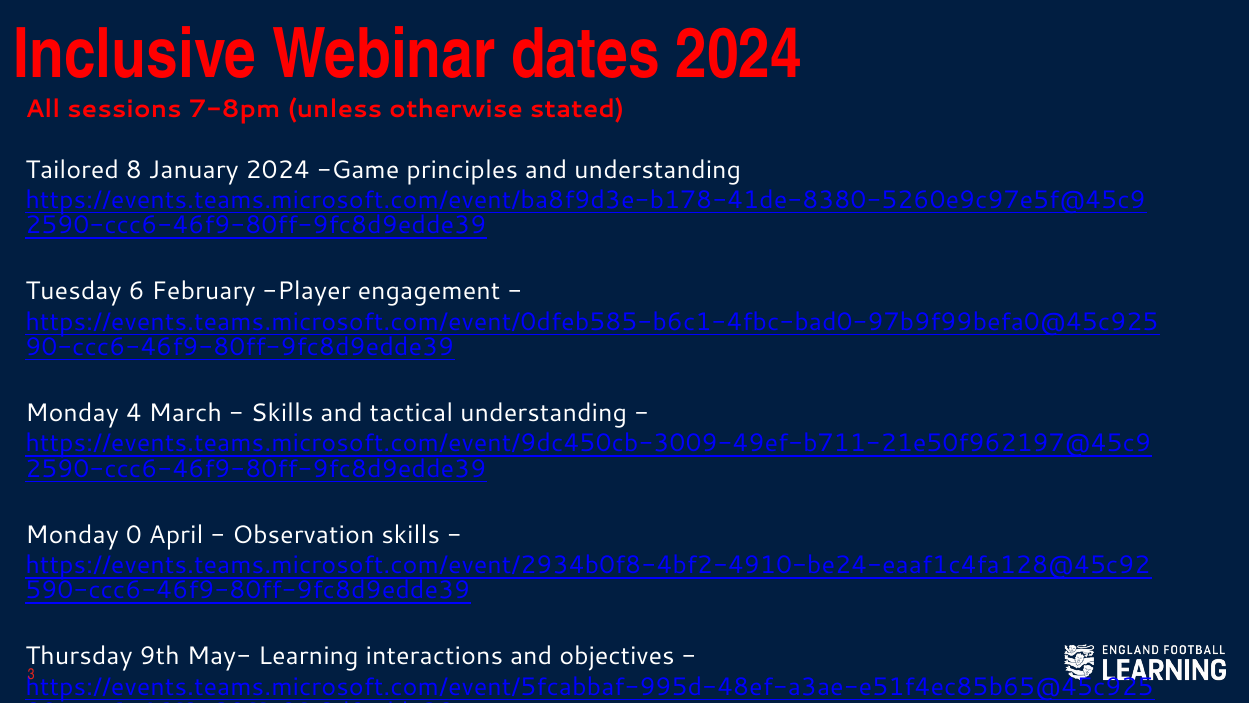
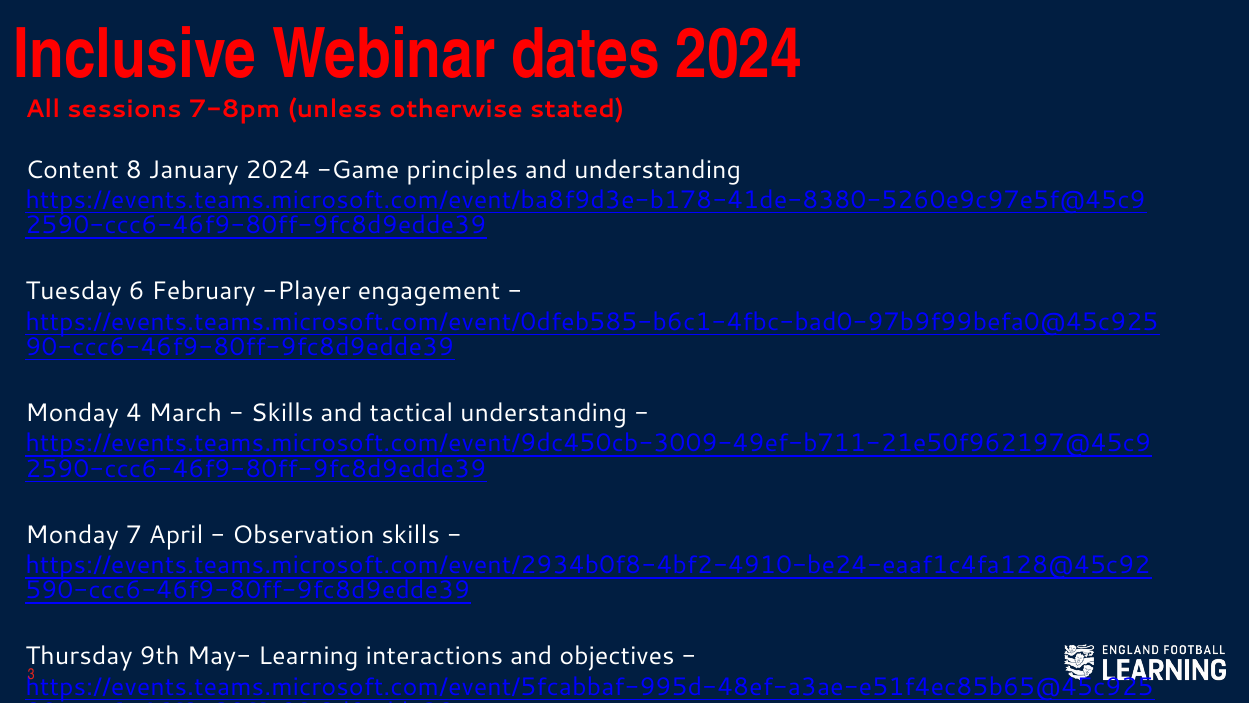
Tailored: Tailored -> Content (72, 170)
0: 0 -> 7 (134, 535)
